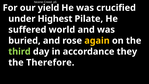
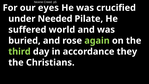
yield: yield -> eyes (48, 8)
Highest: Highest -> Needed (55, 19)
again colour: yellow -> light green (97, 41)
Therefore: Therefore -> Christians (50, 62)
